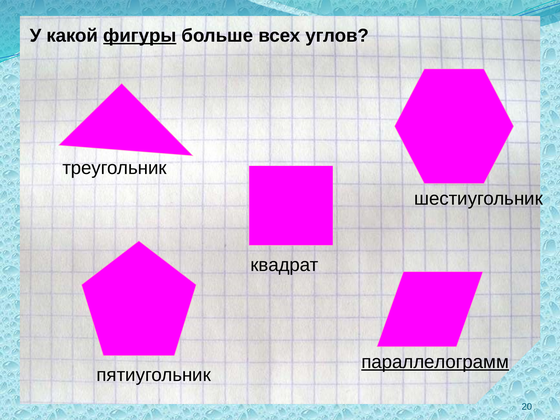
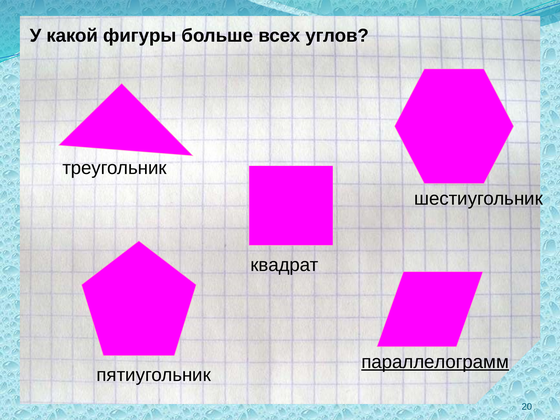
фигуры underline: present -> none (140, 36)
